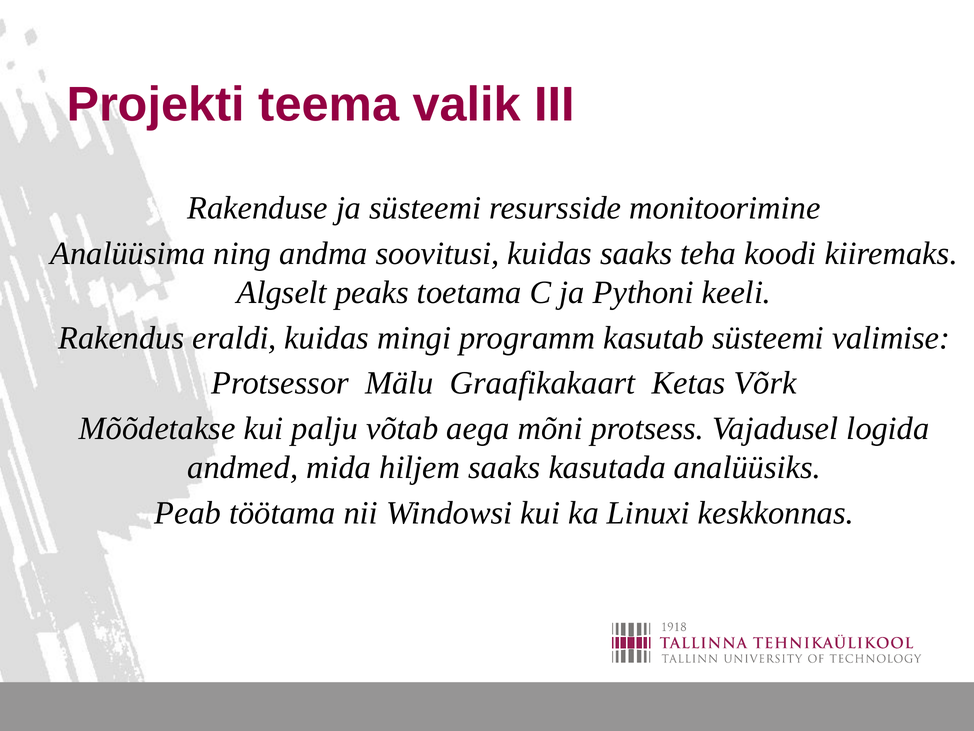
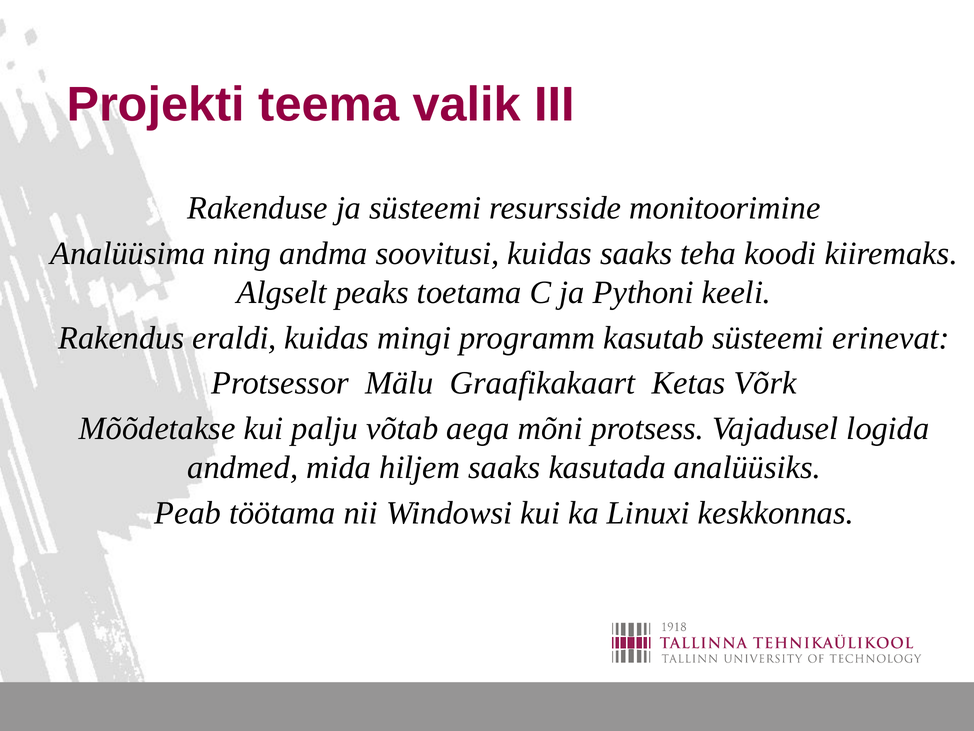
valimise: valimise -> erinevat (891, 338)
